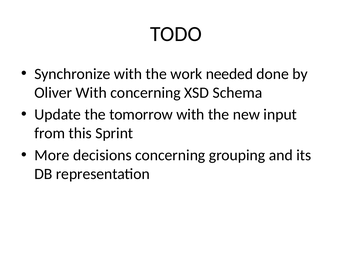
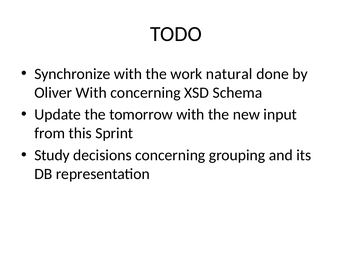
needed: needed -> natural (229, 74)
More: More -> Study (52, 155)
